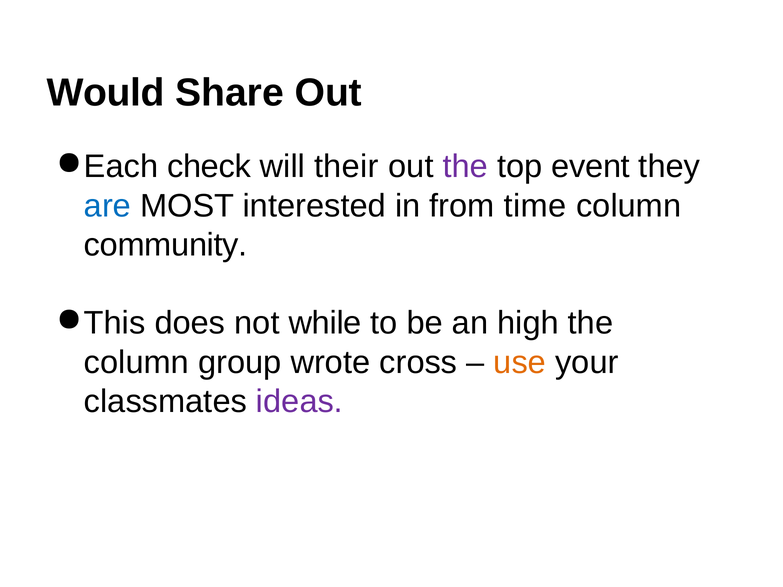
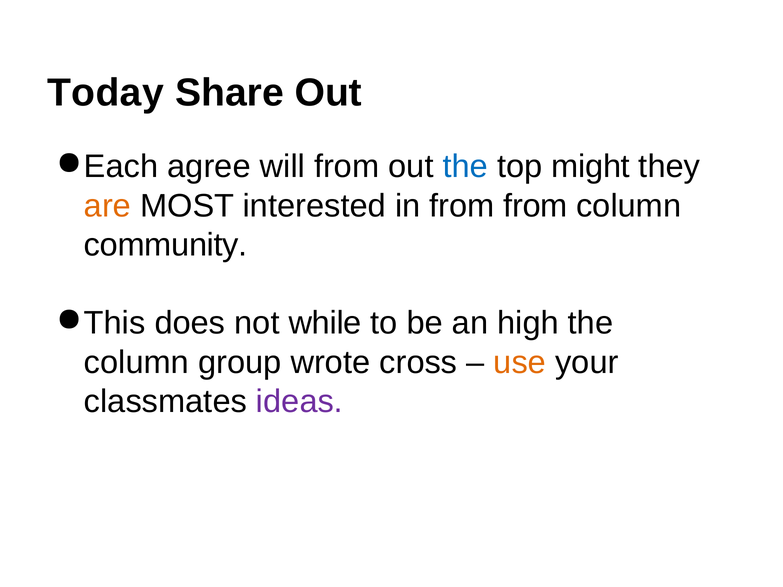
Would: Would -> Today (105, 93)
check: check -> agree (209, 167)
will their: their -> from (347, 167)
the colour: purple -> blue (465, 167)
event: event -> might (591, 167)
are colour: blue -> orange (108, 206)
from time: time -> from (535, 206)
